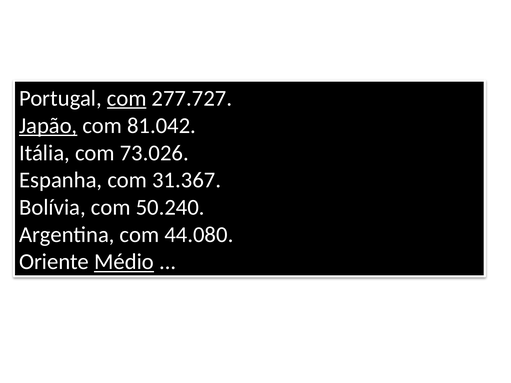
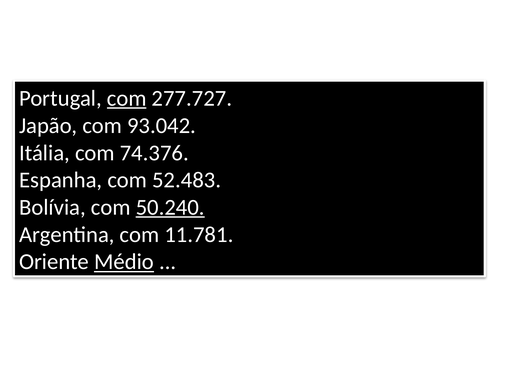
Japão underline: present -> none (48, 126)
81.042: 81.042 -> 93.042 (162, 126)
73.026: 73.026 -> 74.376 (154, 153)
31.367: 31.367 -> 52.483 (187, 180)
50.240 underline: none -> present (170, 207)
44.080: 44.080 -> 11.781 (199, 235)
